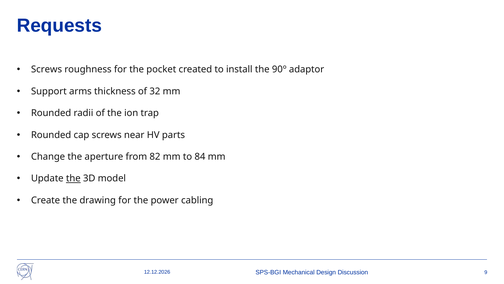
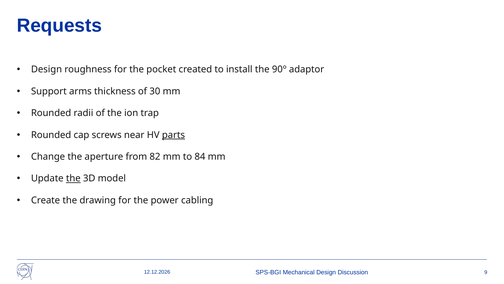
Screws: Screws -> Design (47, 69)
32: 32 -> 30 (155, 91)
parts underline: none -> present (173, 135)
